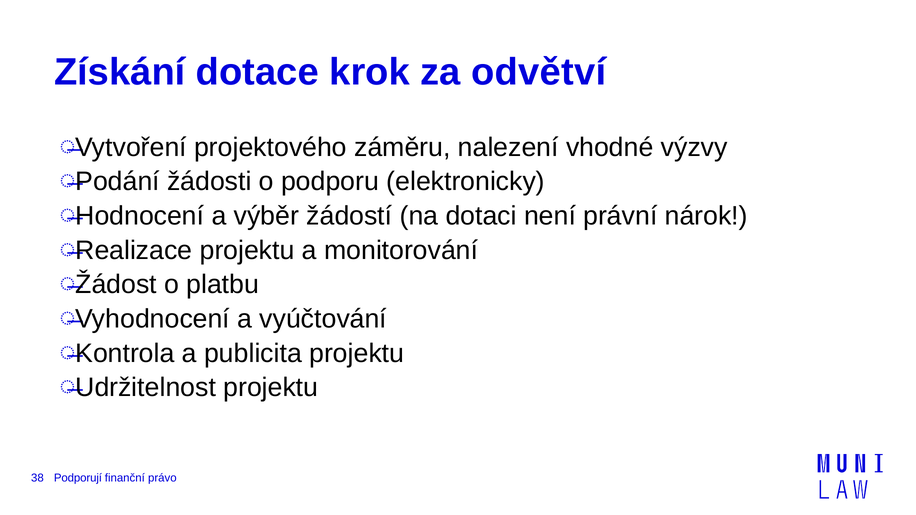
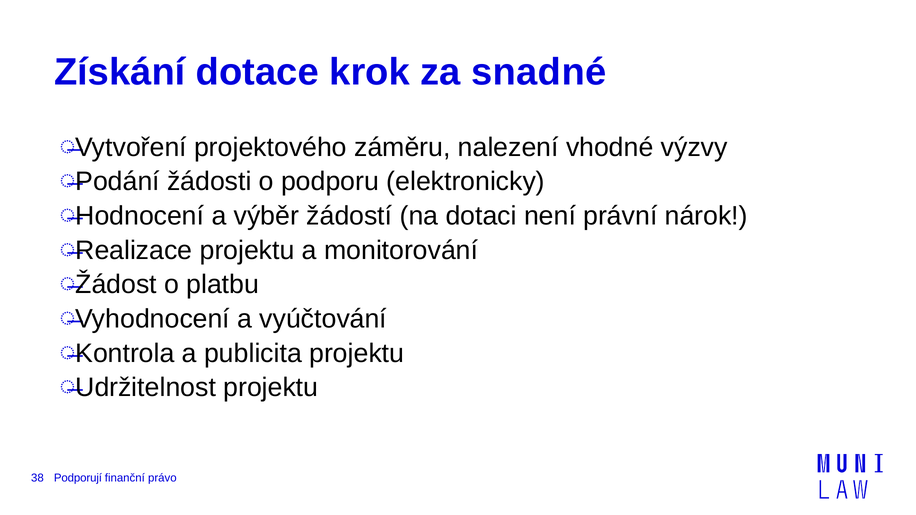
odvětví: odvětví -> snadné (539, 72)
